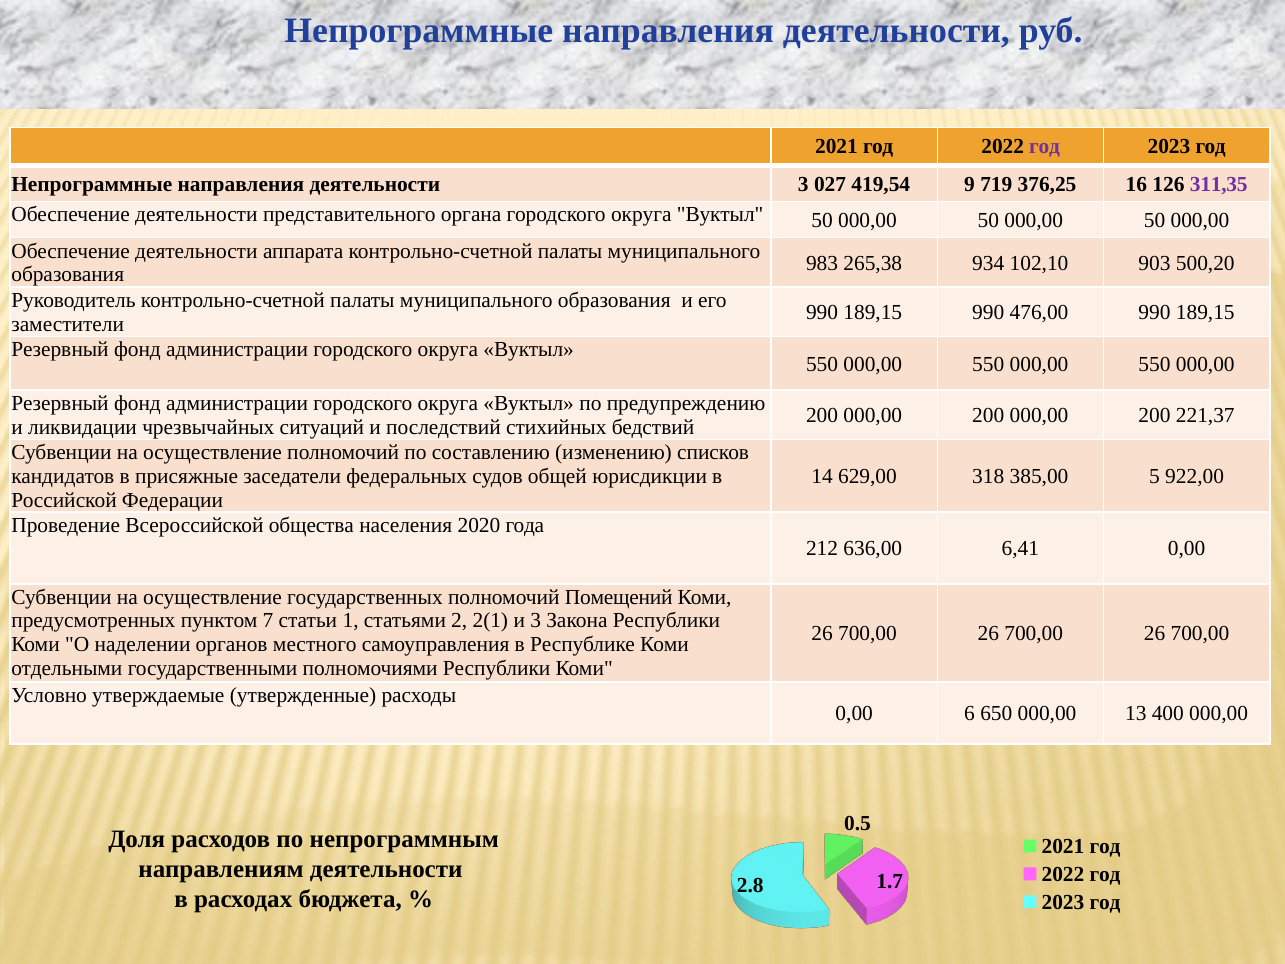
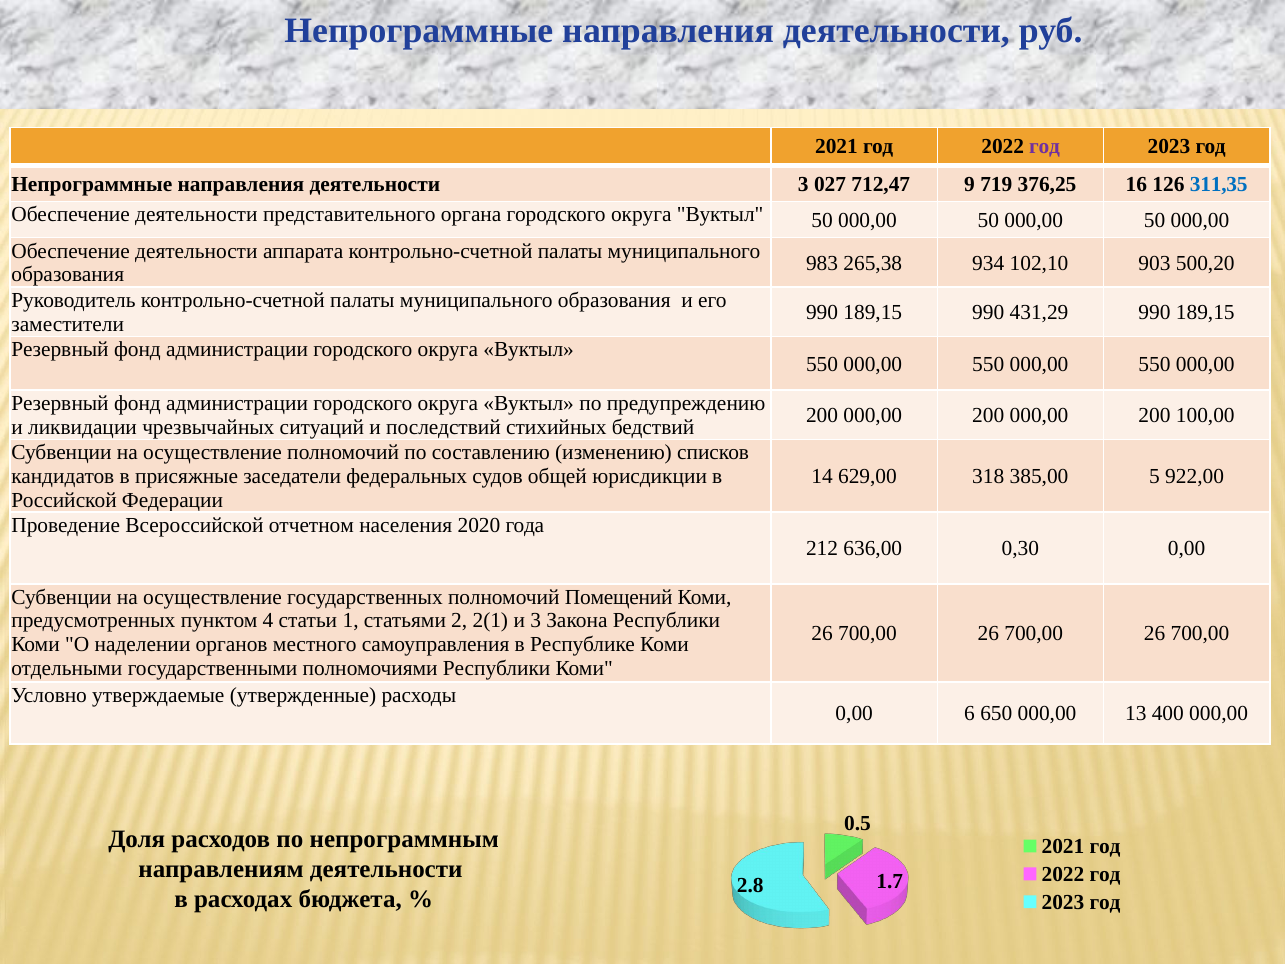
419,54: 419,54 -> 712,47 (881, 184)
311,35 colour: purple -> blue (1219, 184)
476,00: 476,00 -> 431,29 (1039, 312)
221,37: 221,37 -> 100,00 (1205, 415)
общества: общества -> отчетном (311, 525)
6,41: 6,41 -> 0,30 (1020, 549)
7: 7 -> 4 (268, 621)
